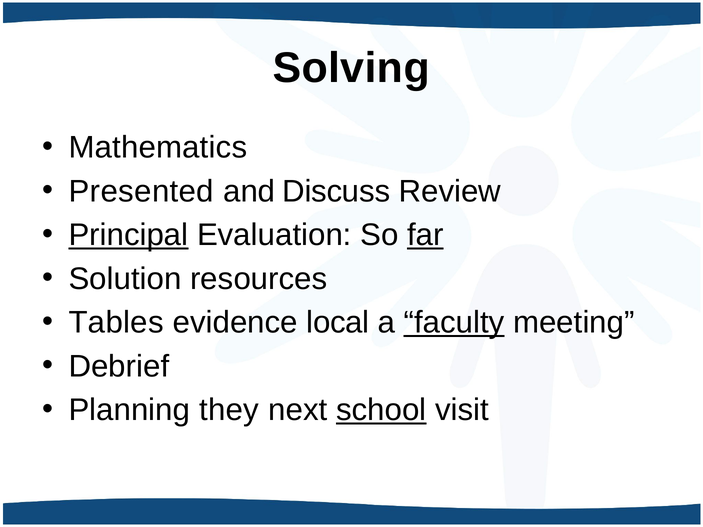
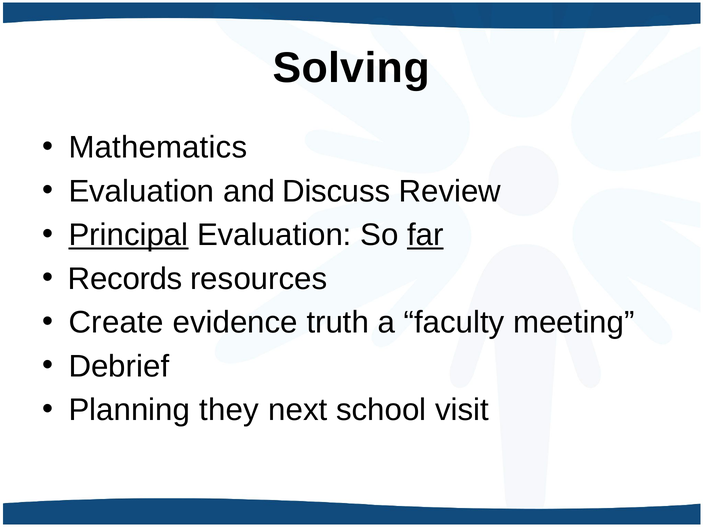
Presented: Presented -> Evaluation (141, 191)
Solution: Solution -> Records (125, 279)
Tables: Tables -> Create (116, 323)
local: local -> truth (338, 323)
faculty underline: present -> none (454, 323)
school underline: present -> none (381, 410)
